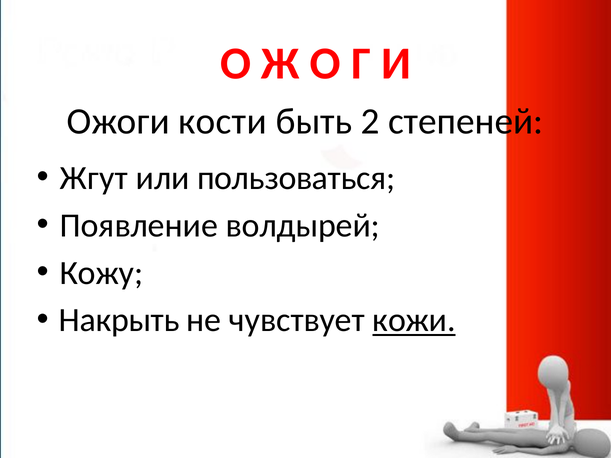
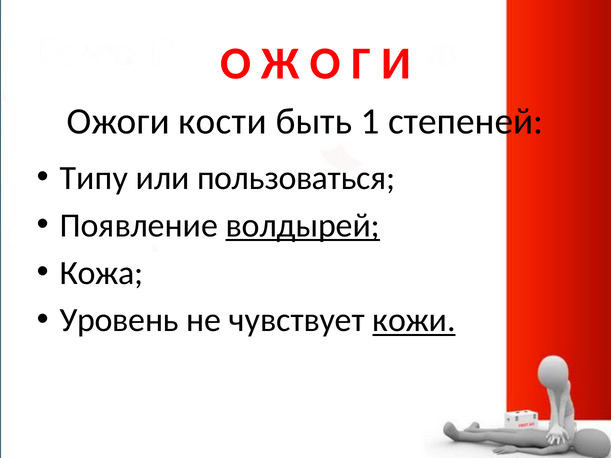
2: 2 -> 1 (370, 121)
Жгут: Жгут -> Типу (94, 178)
волдырей underline: none -> present (303, 225)
Кожу: Кожу -> Кожа (101, 273)
Накрыть: Накрыть -> Уровень (119, 320)
